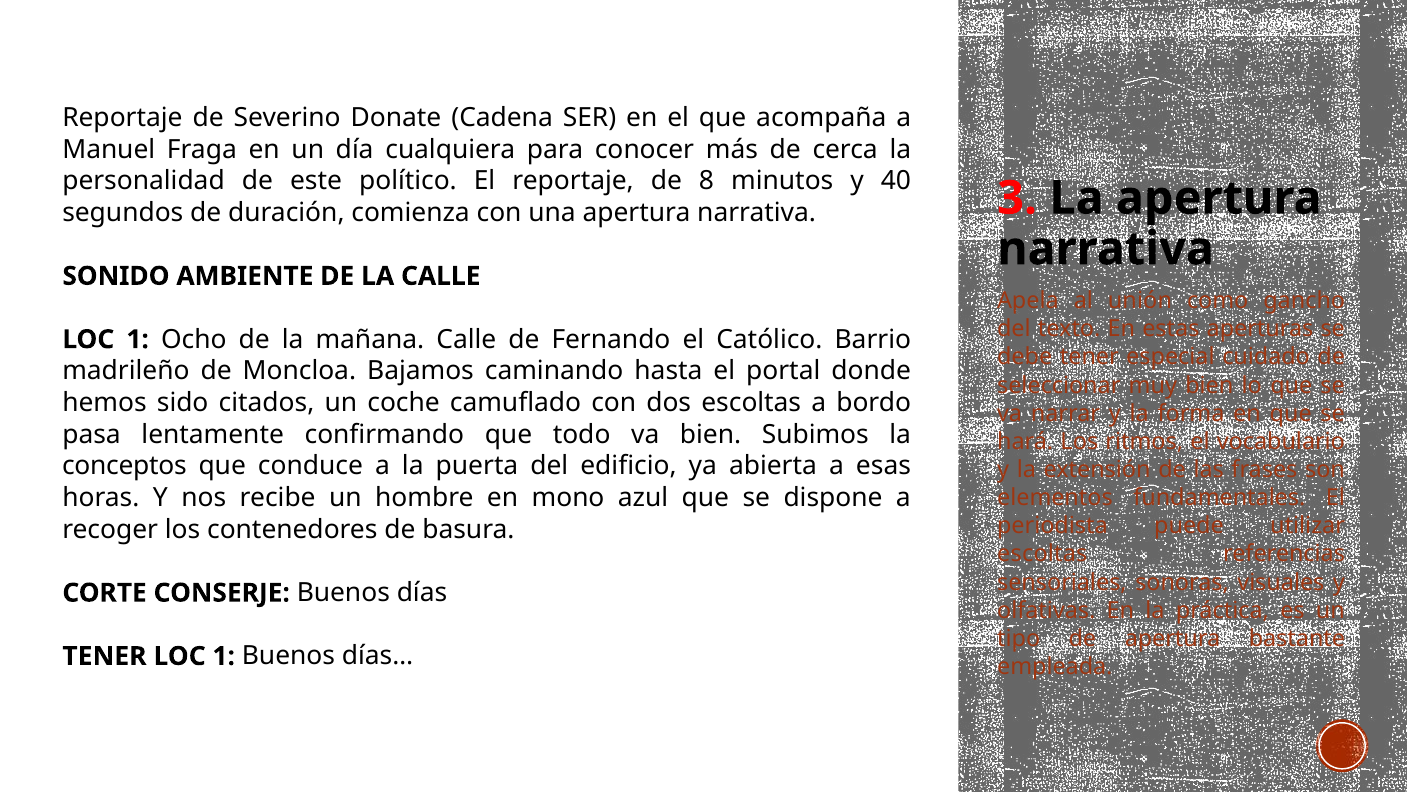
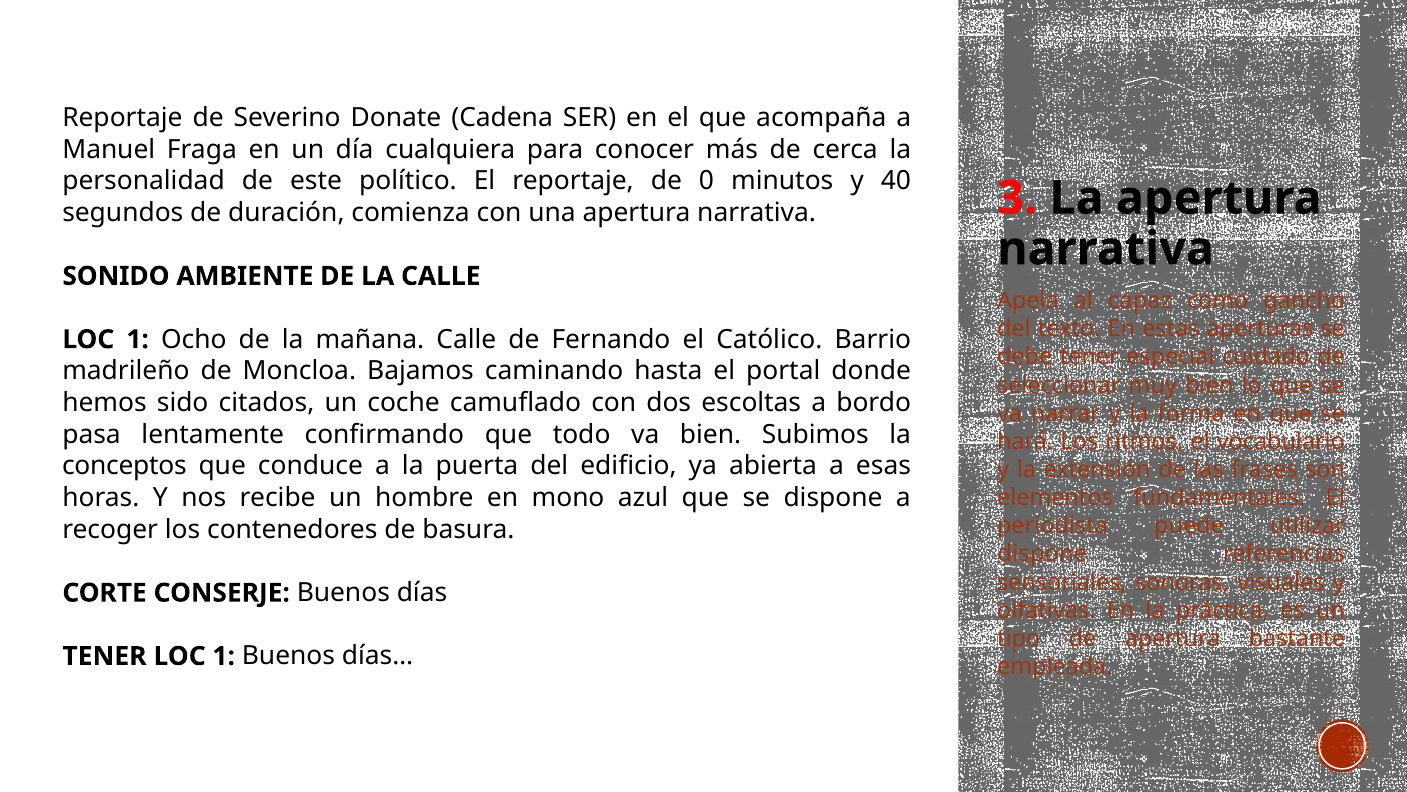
8: 8 -> 0 (707, 181)
unión: unión -> capaz (1140, 301)
escoltas: escoltas -> dispone (1042, 554)
